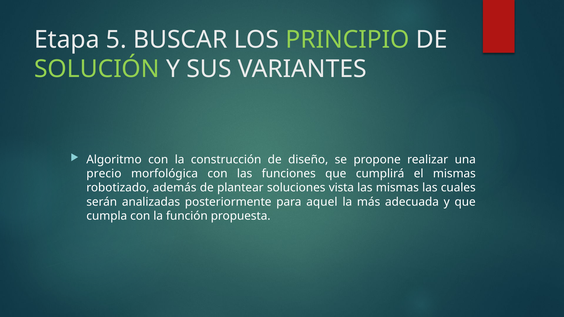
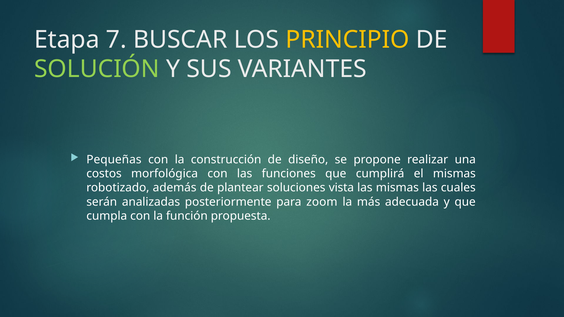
5: 5 -> 7 (116, 40)
PRINCIPIO colour: light green -> yellow (347, 40)
Algoritmo: Algoritmo -> Pequeñas (114, 160)
precio: precio -> costos (104, 174)
aquel: aquel -> zoom (322, 202)
